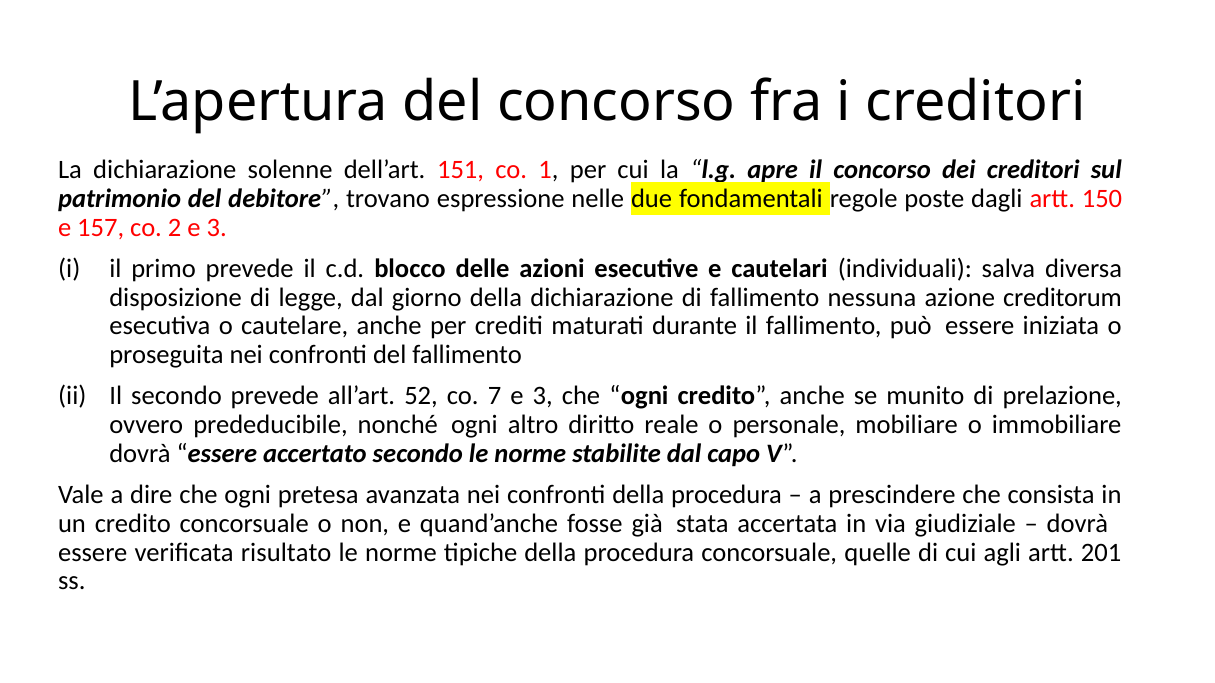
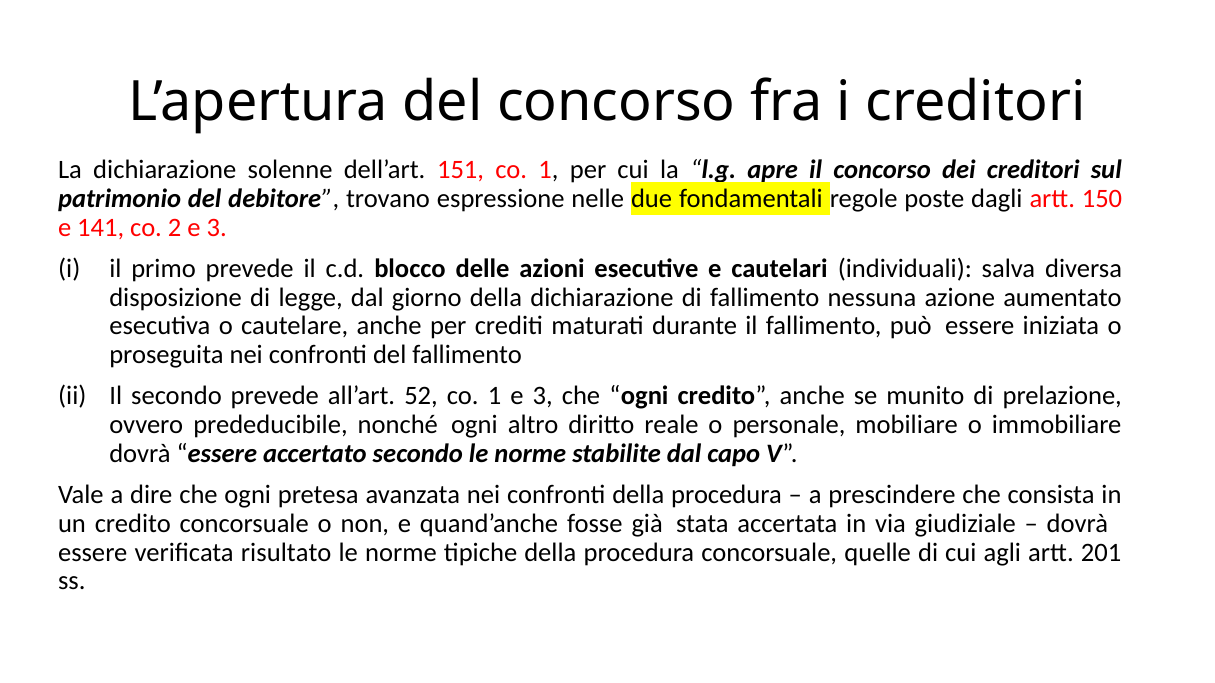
157: 157 -> 141 (101, 228)
creditorum: creditorum -> aumentato (1063, 298)
52 co 7: 7 -> 1 (495, 396)
